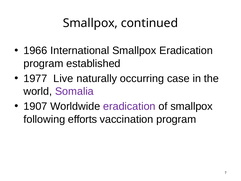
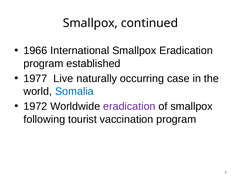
Somalia colour: purple -> blue (74, 91)
1907: 1907 -> 1972 (35, 106)
efforts: efforts -> tourist (83, 119)
